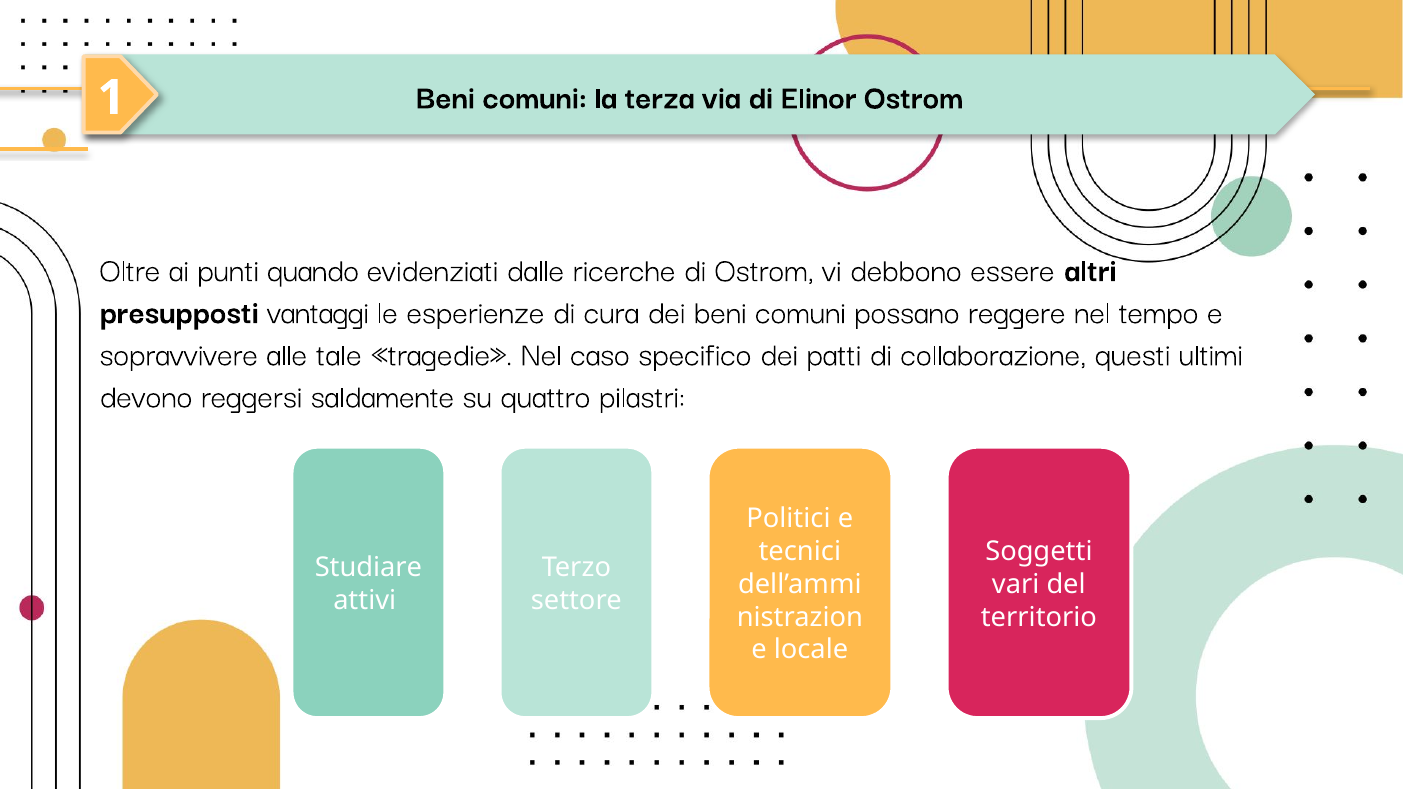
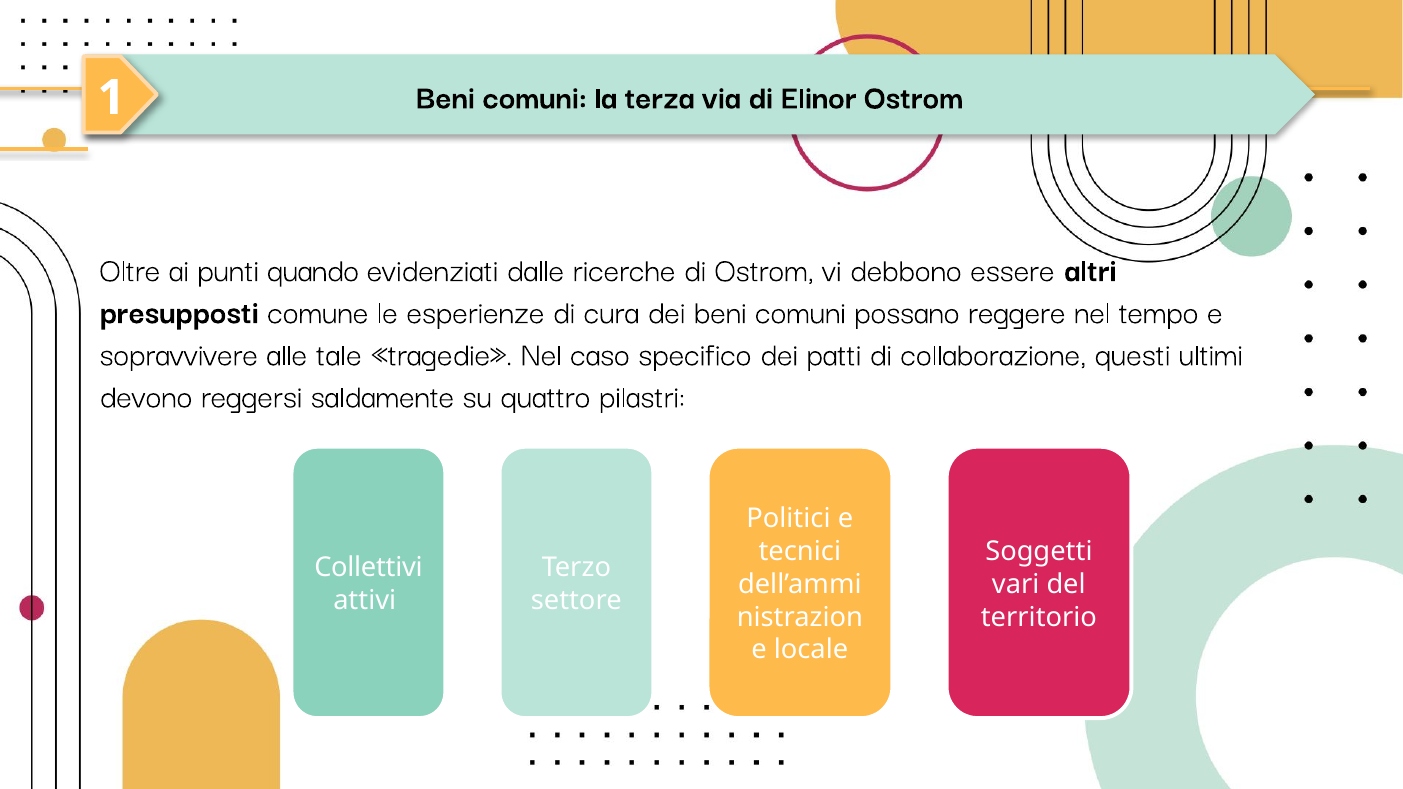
vantaggi: vantaggi -> comune (318, 312)
Studiare: Studiare -> Collettivi (368, 568)
